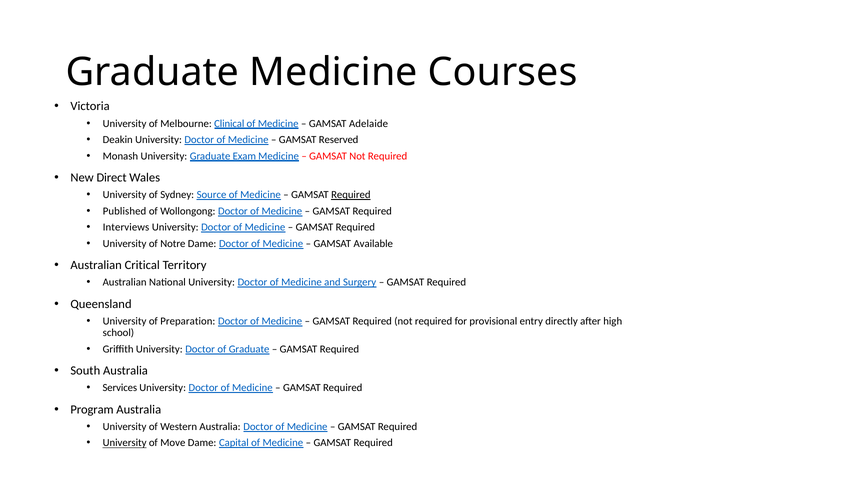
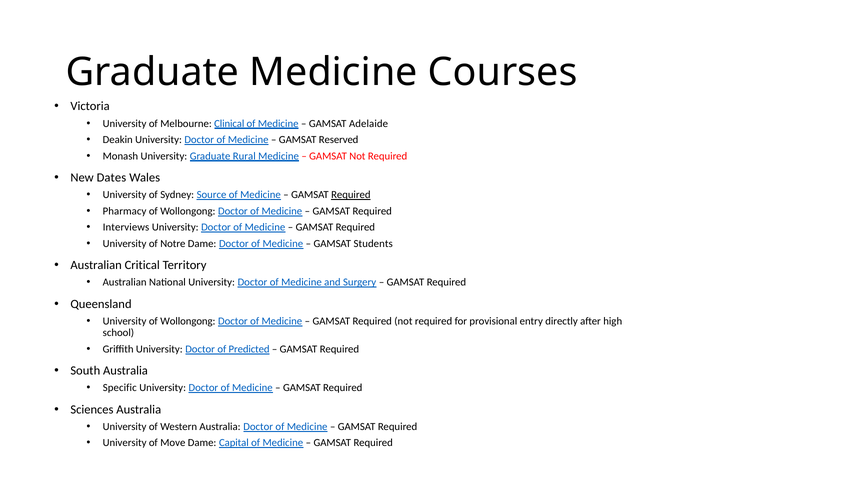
Exam: Exam -> Rural (244, 156)
Direct: Direct -> Dates (111, 178)
Published: Published -> Pharmacy (125, 211)
Available: Available -> Students (373, 244)
University of Preparation: Preparation -> Wollongong (188, 321)
of Graduate: Graduate -> Predicted (249, 349)
Services: Services -> Specific (120, 388)
Program: Program -> Sciences (92, 410)
University underline: present -> none (125, 443)
